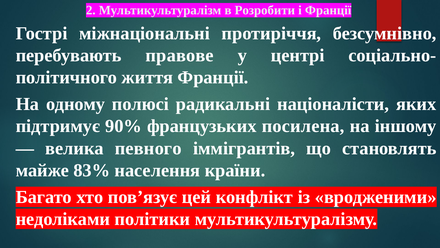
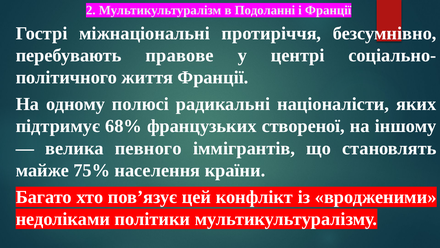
Розробити: Розробити -> Подоланні (265, 10)
90%: 90% -> 68% (124, 126)
посилена: посилена -> створеної (303, 126)
83%: 83% -> 75% (92, 170)
